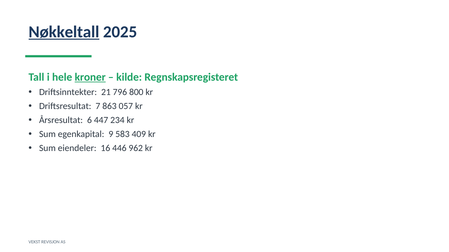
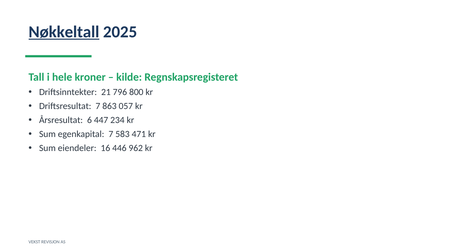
kroner underline: present -> none (90, 77)
egenkapital 9: 9 -> 7 (111, 134)
409: 409 -> 471 (139, 134)
